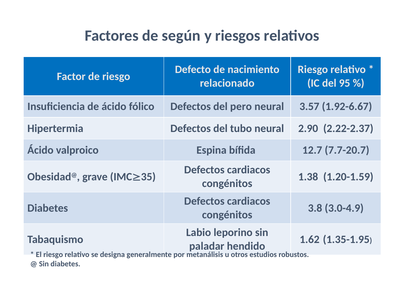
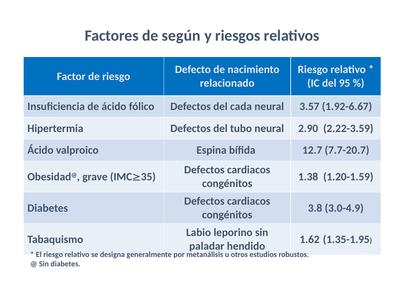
pero: pero -> cada (241, 107)
2.22-2.37: 2.22-2.37 -> 2.22-3.59 (348, 128)
